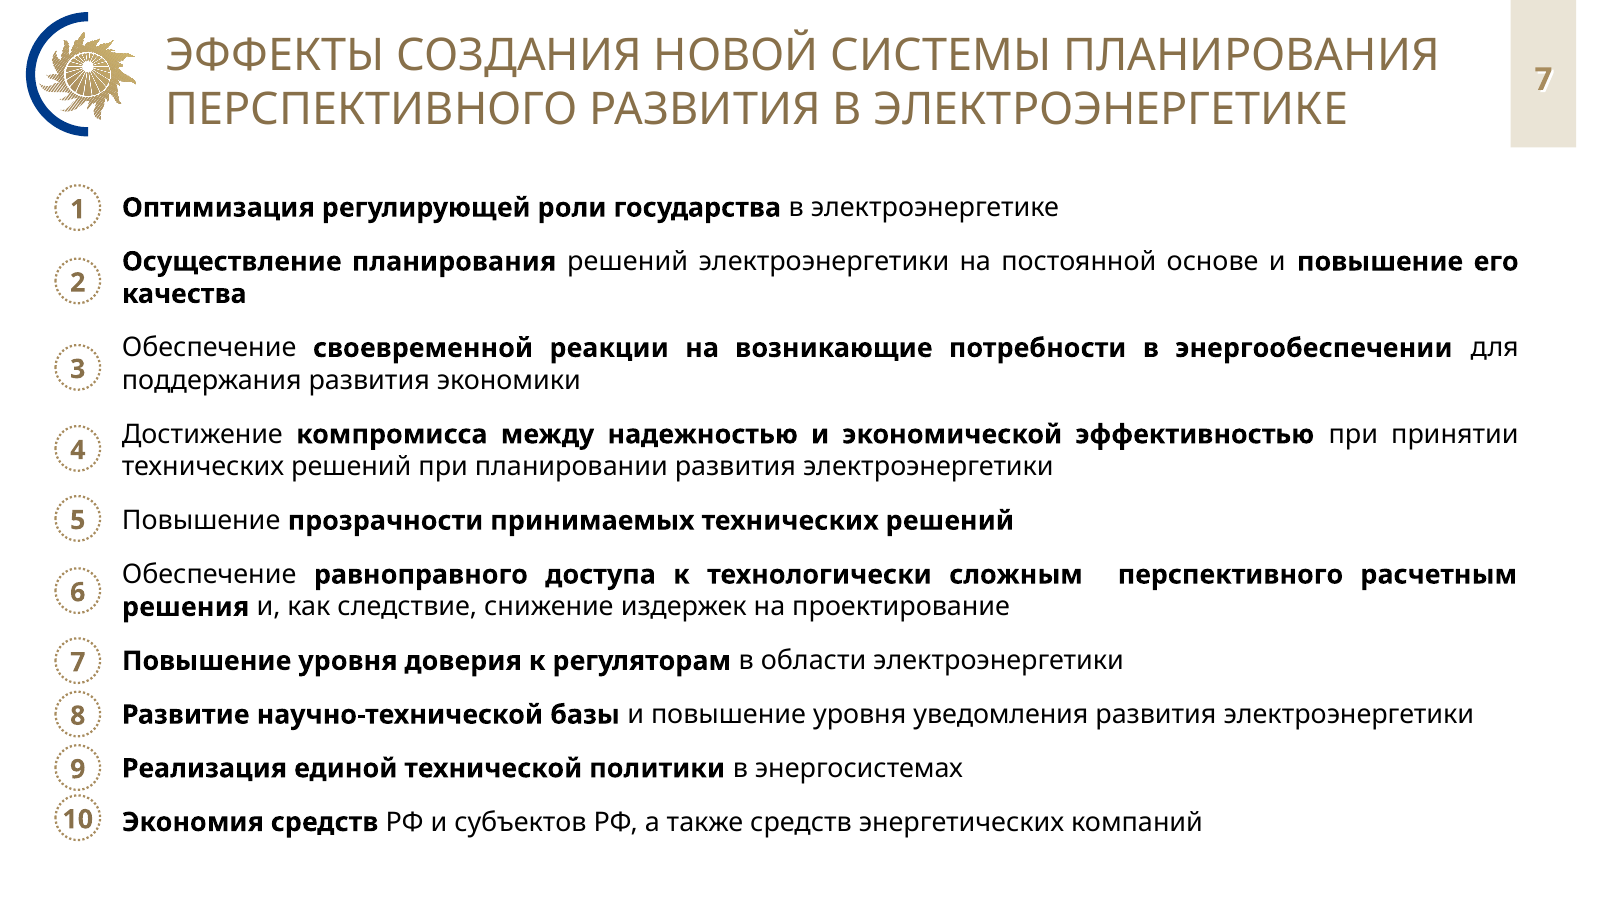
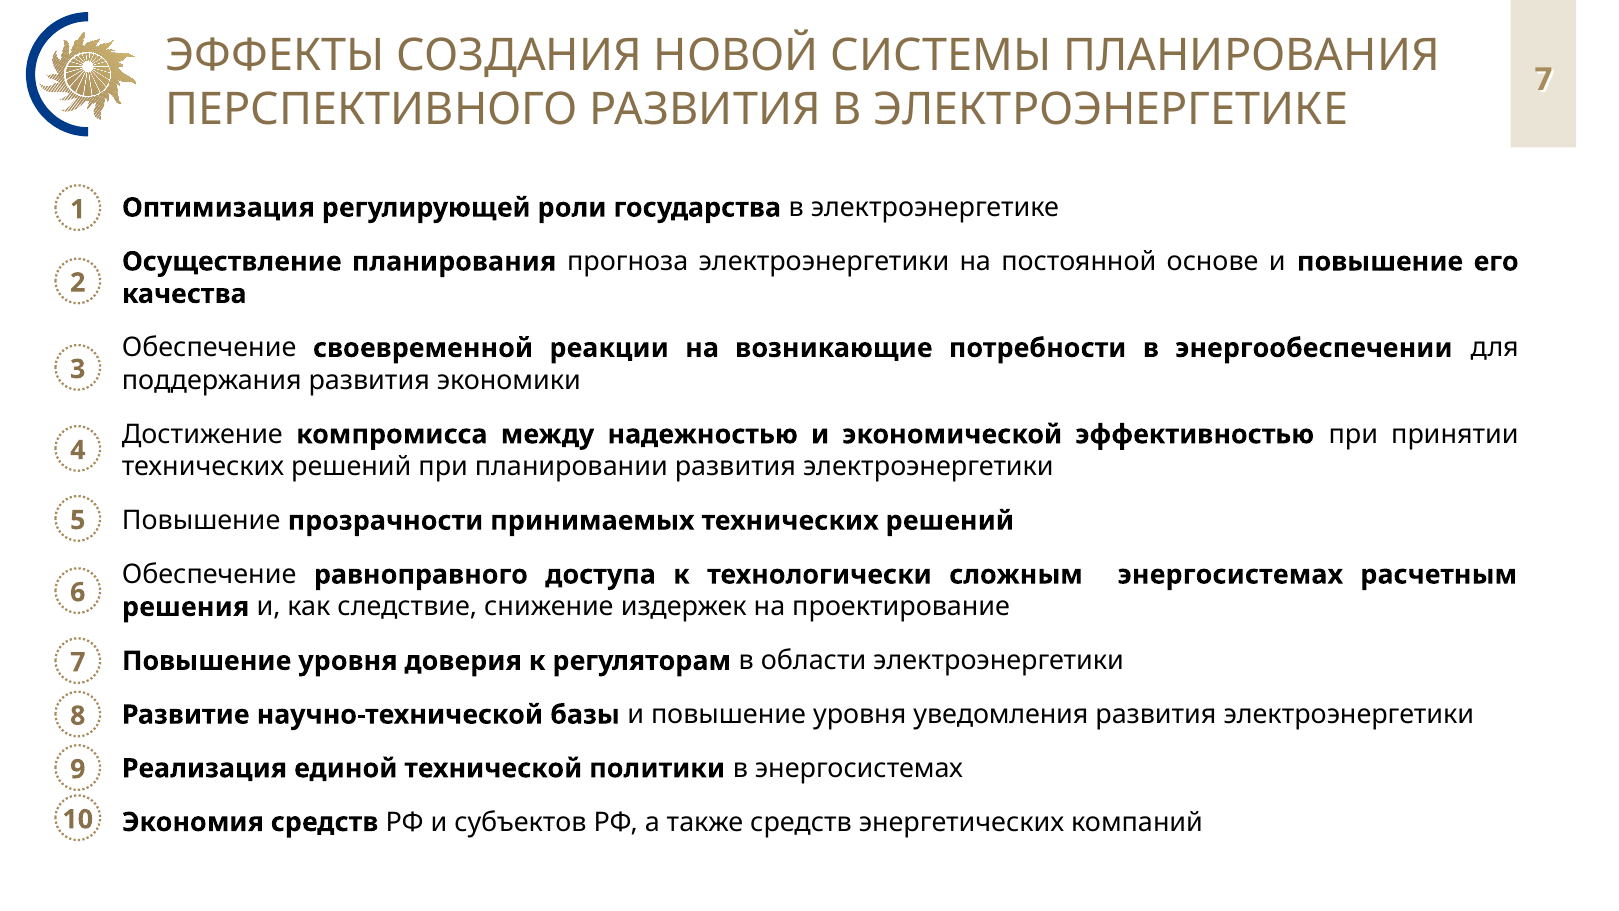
планирования решений: решений -> прогноза (628, 262)
сложным перспективного: перспективного -> энергосистемах (1230, 575)
